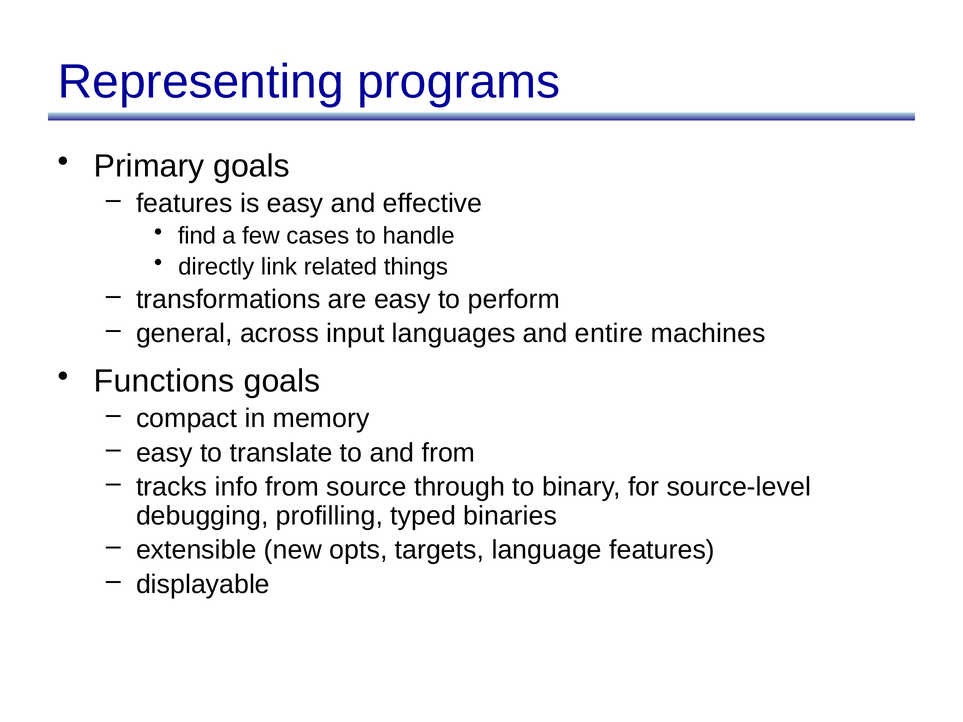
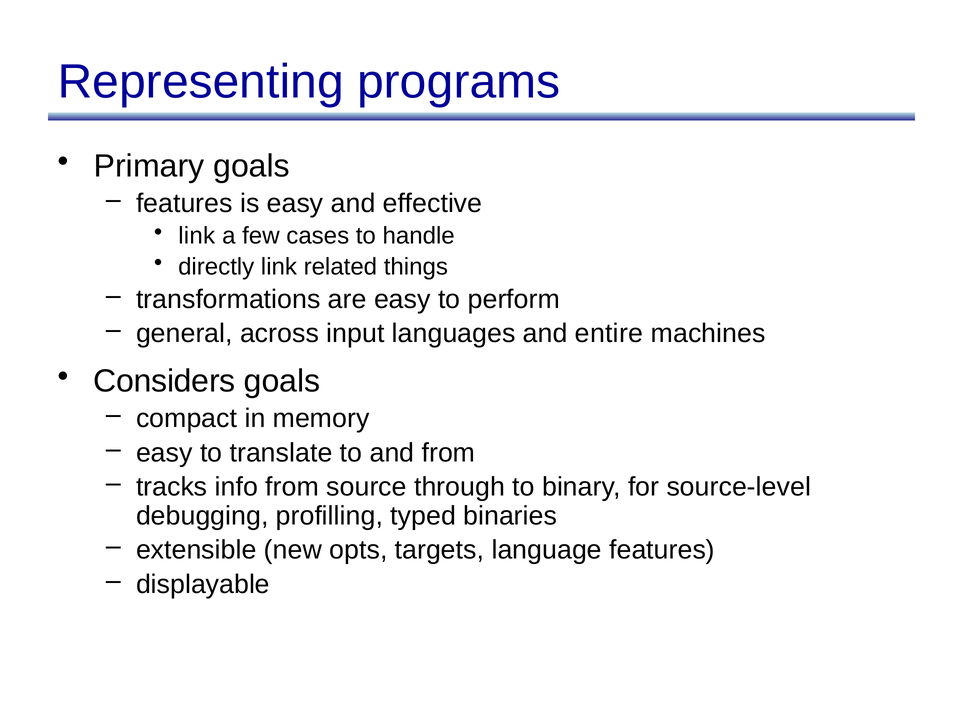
find: find -> link (197, 236)
Functions: Functions -> Considers (164, 381)
